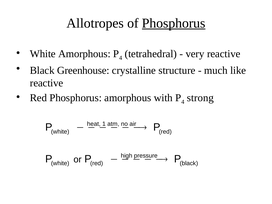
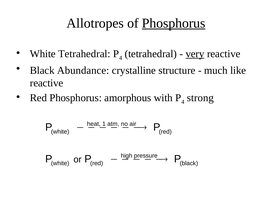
White Amorphous: Amorphous -> Tetrahedral (84, 54)
very underline: none -> present (195, 54)
Greenhouse: Greenhouse -> Abundance (83, 70)
